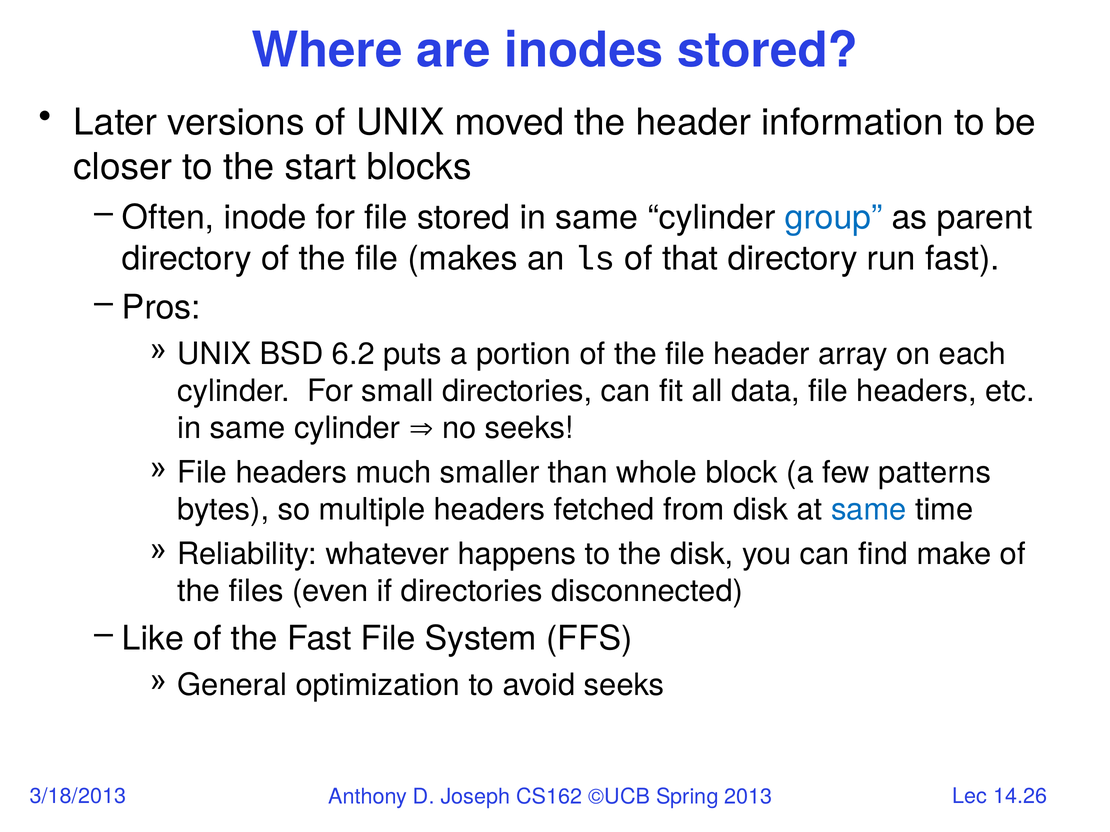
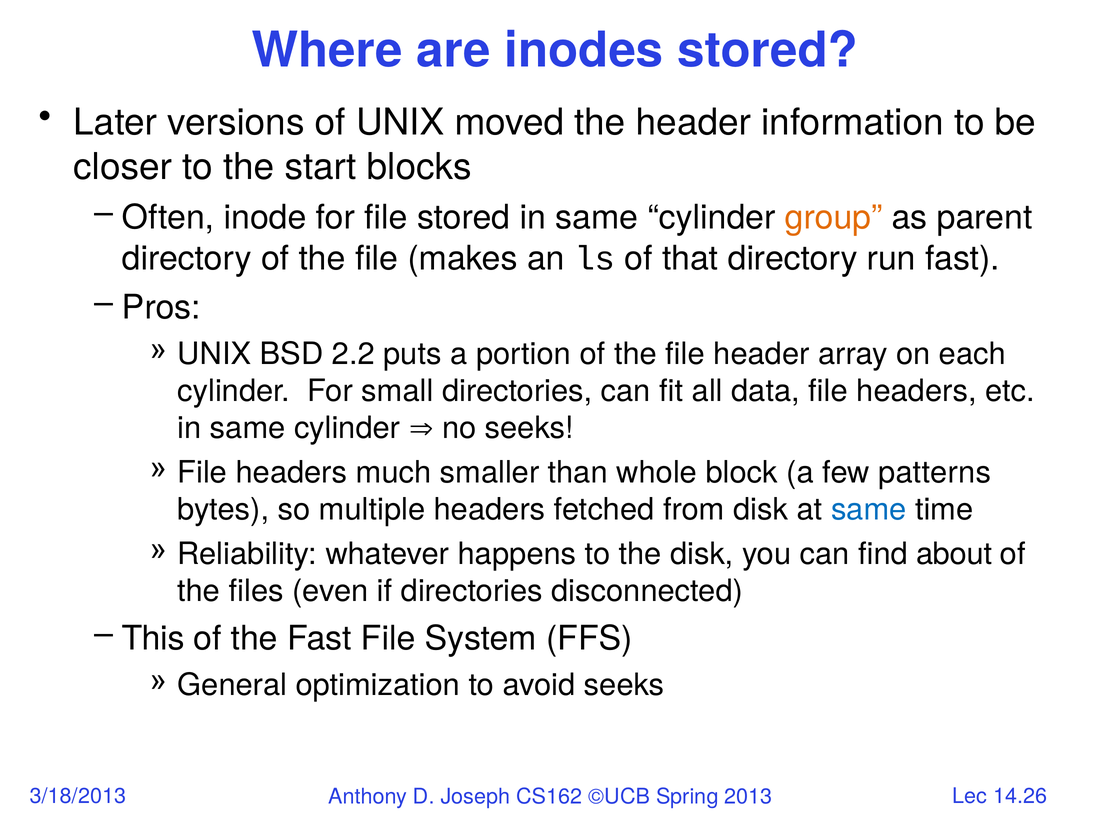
group colour: blue -> orange (834, 218)
6.2: 6.2 -> 2.2 (353, 354)
make: make -> about (954, 555)
Like: Like -> This (153, 639)
